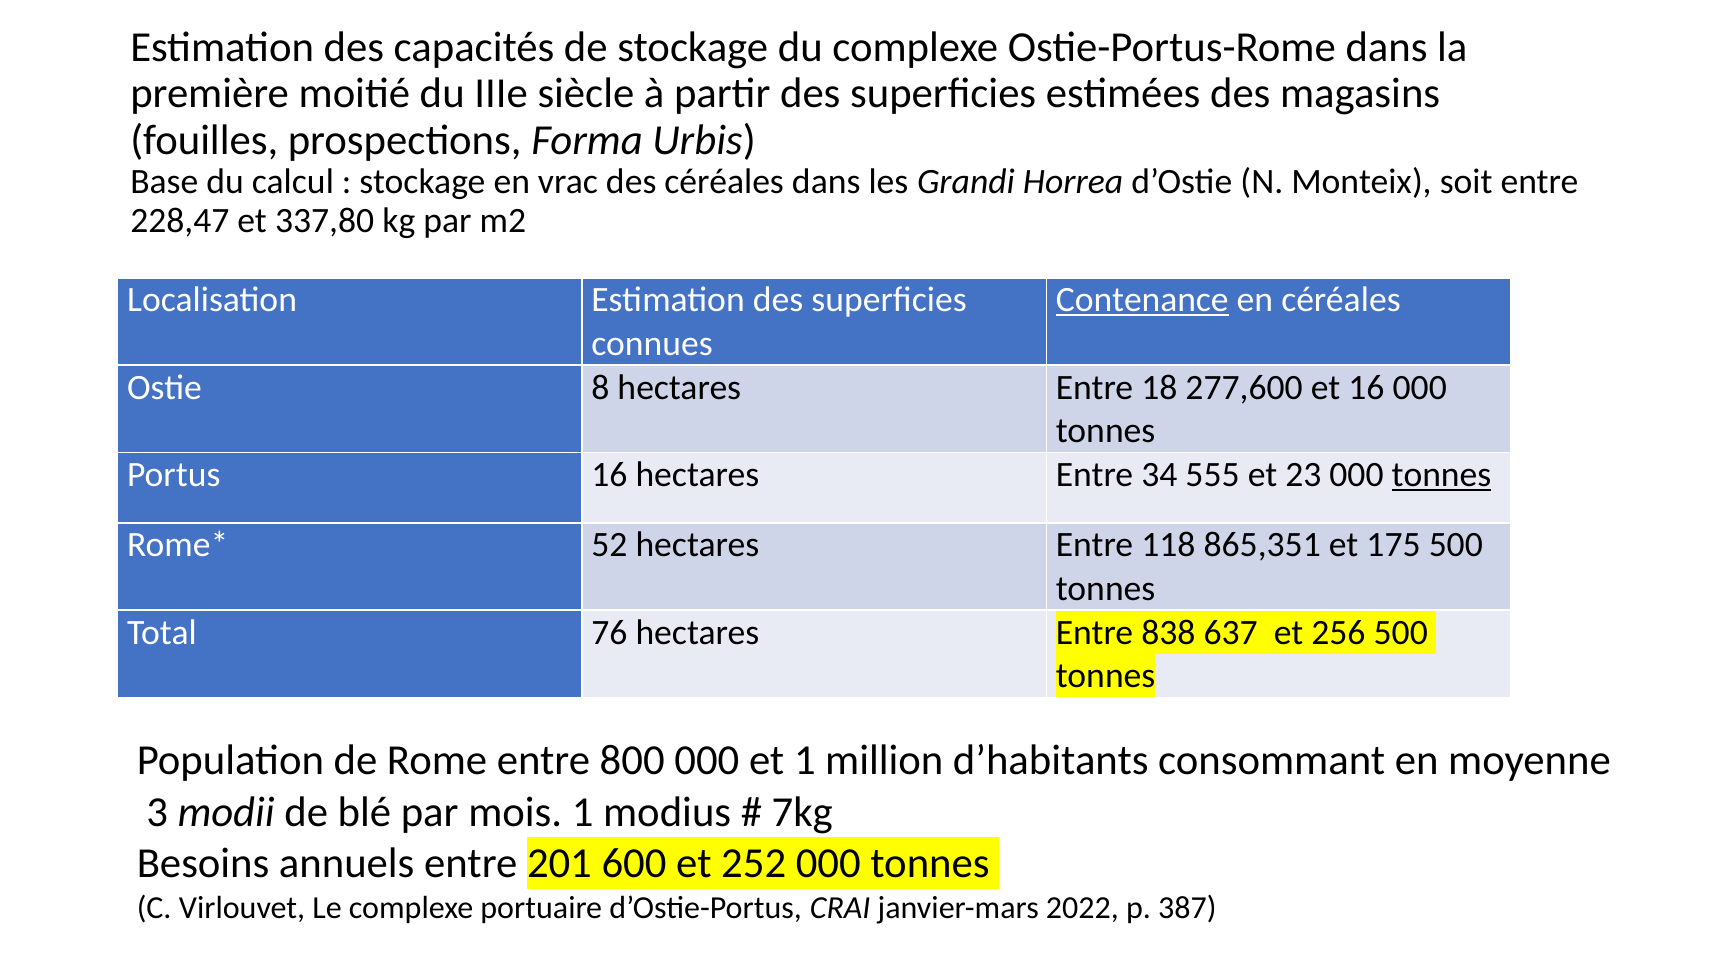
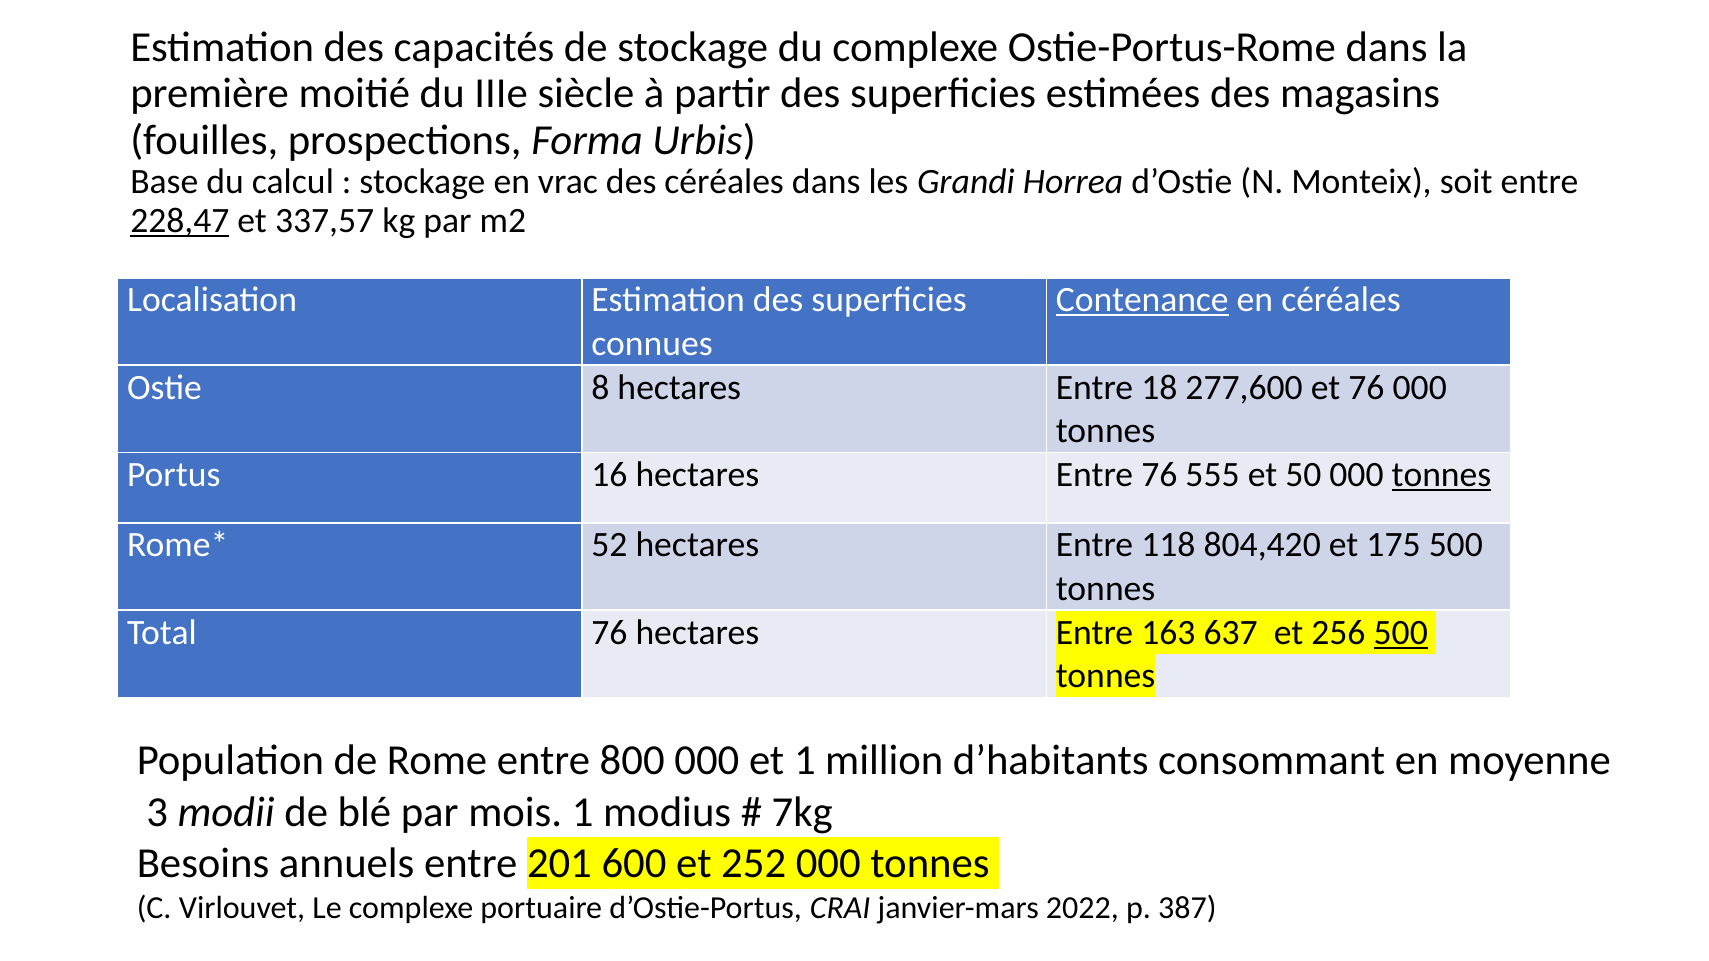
228,47 underline: none -> present (180, 221)
337,80: 337,80 -> 337,57 (325, 221)
et 16: 16 -> 76 (1366, 387)
Entre 34: 34 -> 76 (1159, 475)
23: 23 -> 50 (1303, 475)
865,351: 865,351 -> 804,420 (1262, 545)
838: 838 -> 163 (1168, 633)
500 underline: none -> present (1401, 633)
